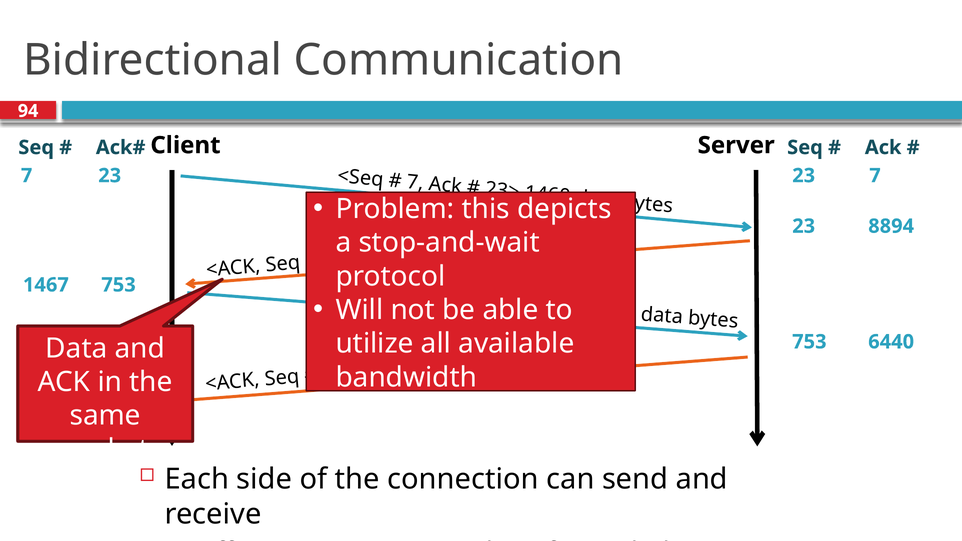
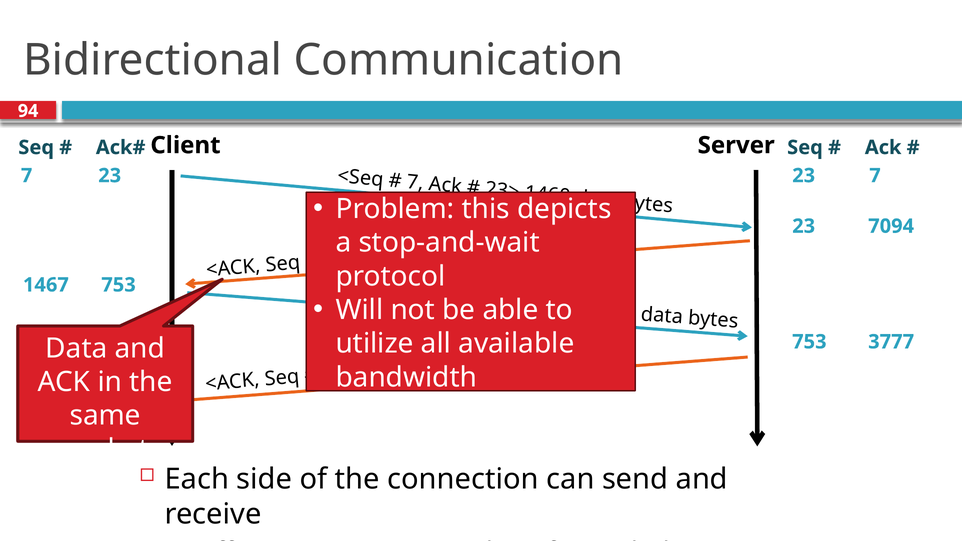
8894: 8894 -> 7094 (891, 226)
6440: 6440 -> 3777 (891, 342)
